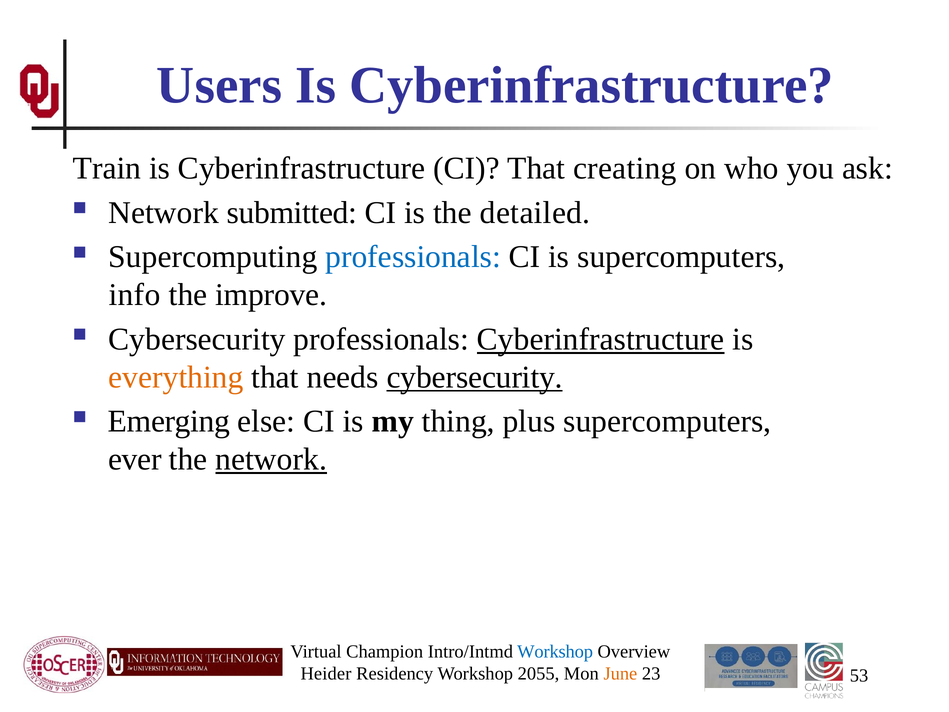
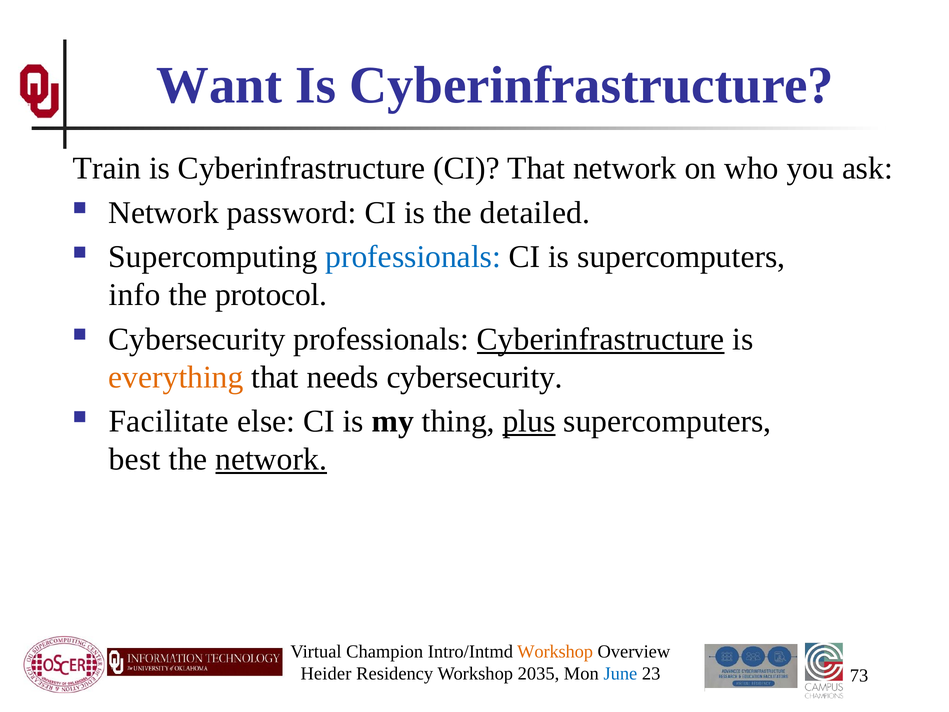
Users: Users -> Want (219, 85)
That creating: creating -> network (625, 168)
submitted: submitted -> password (292, 213)
improve: improve -> protocol (271, 295)
cybersecurity underline: present -> none (475, 377)
Emerging: Emerging -> Facilitate (169, 421)
plus underline: none -> present (529, 421)
ever: ever -> best (135, 459)
Workshop colour: blue -> orange (555, 651)
2055: 2055 -> 2035 (538, 673)
June colour: orange -> blue (620, 673)
53: 53 -> 73 (859, 675)
